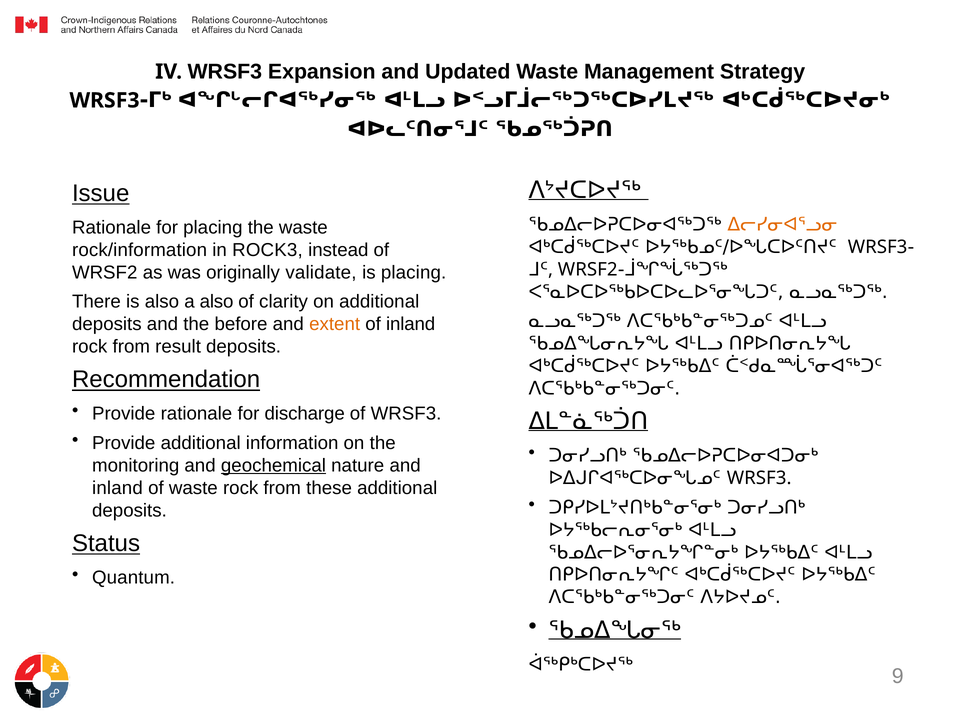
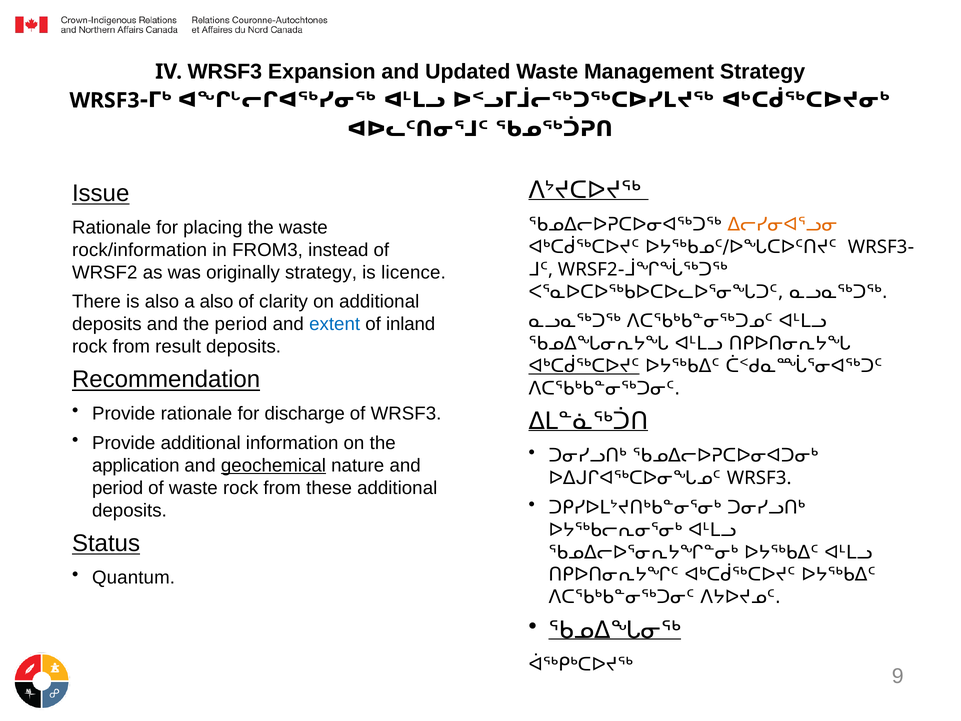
ROCK3: ROCK3 -> FROM3 (268, 250)
originally validate: validate -> strategy (321, 272)
is placing: placing -> licence (414, 272)
the before: before -> period (241, 324)
extent colour: orange -> blue (335, 324)
ᐊᒃᑕᑰᖅᑕᐅᔪᑦ underline: none -> present (584, 366)
monitoring: monitoring -> application (136, 465)
inland: inland -> period (118, 488)
